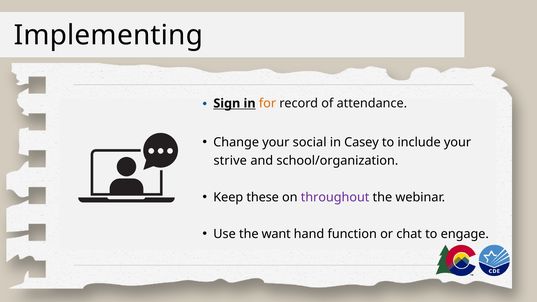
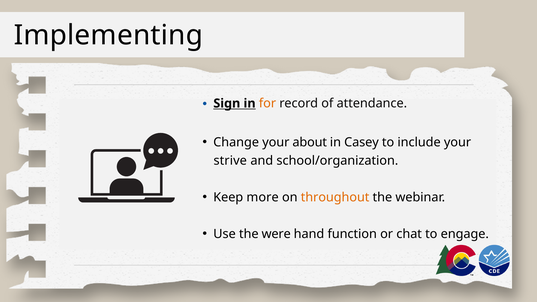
social: social -> about (310, 142)
these: these -> more (263, 197)
throughout colour: purple -> orange (335, 197)
want: want -> were (276, 234)
